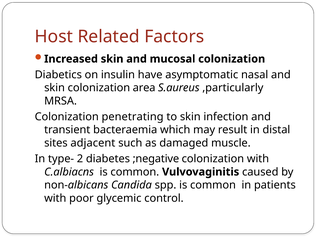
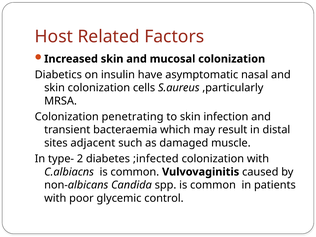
area: area -> cells (144, 88)
;negative: ;negative -> ;infected (156, 159)
